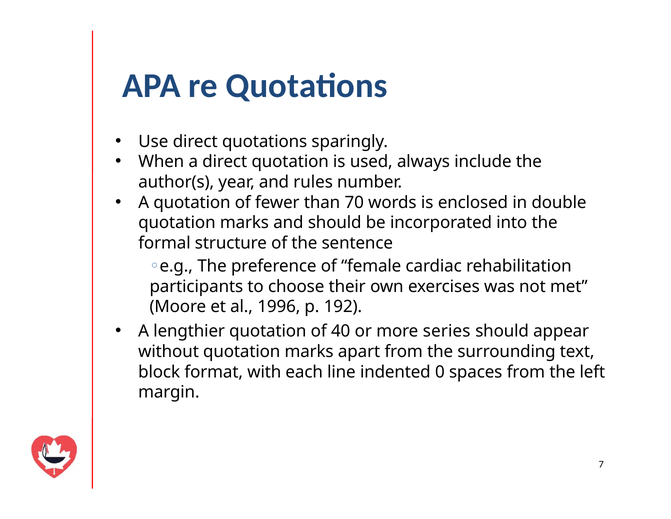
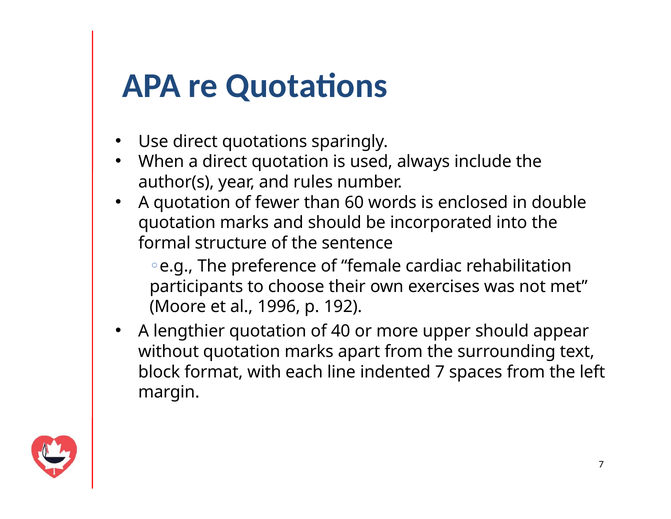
70: 70 -> 60 (354, 202)
series: series -> upper (447, 331)
indented 0: 0 -> 7 (440, 372)
